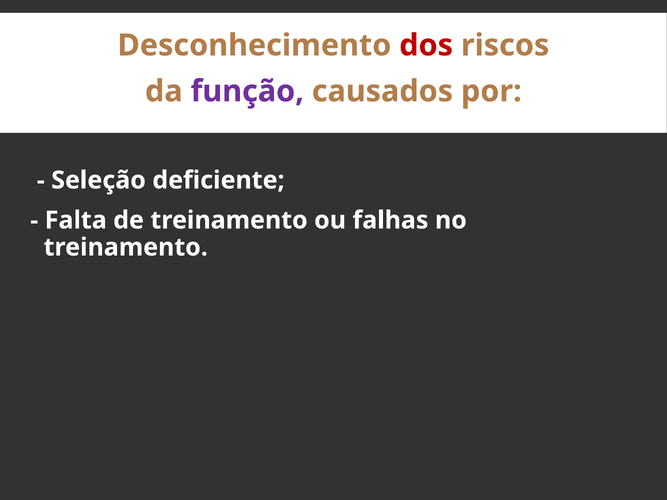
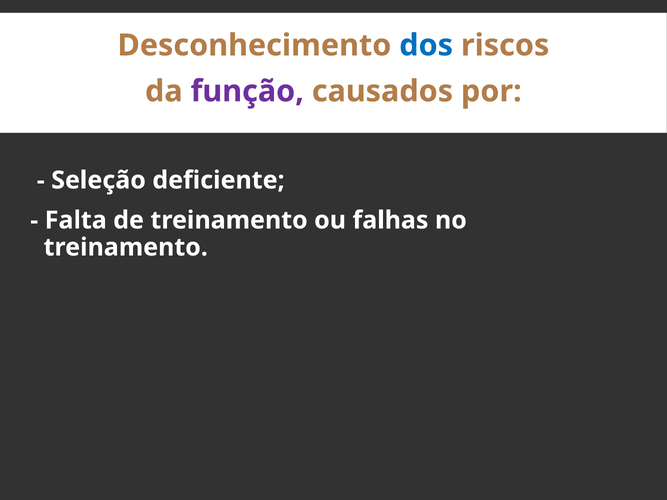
dos colour: red -> blue (426, 45)
